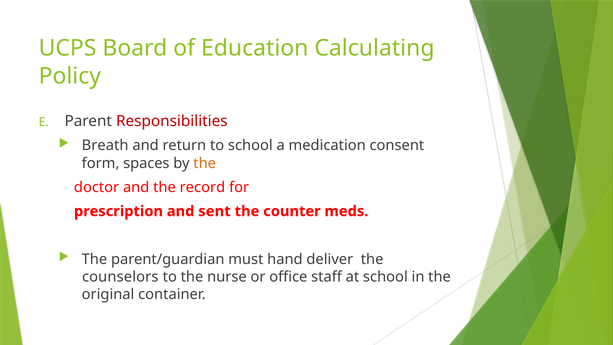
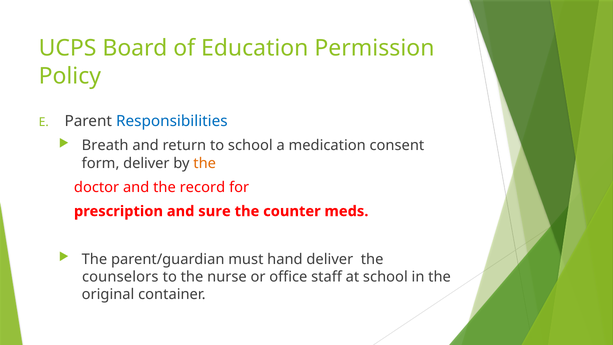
Calculating: Calculating -> Permission (374, 48)
Responsibilities colour: red -> blue (172, 121)
form spaces: spaces -> deliver (146, 163)
sent: sent -> sure (214, 211)
